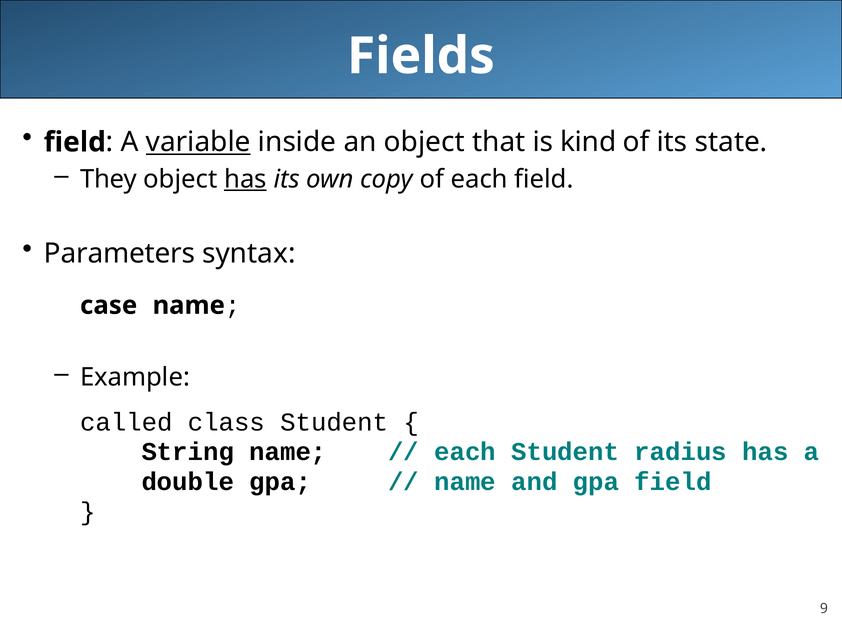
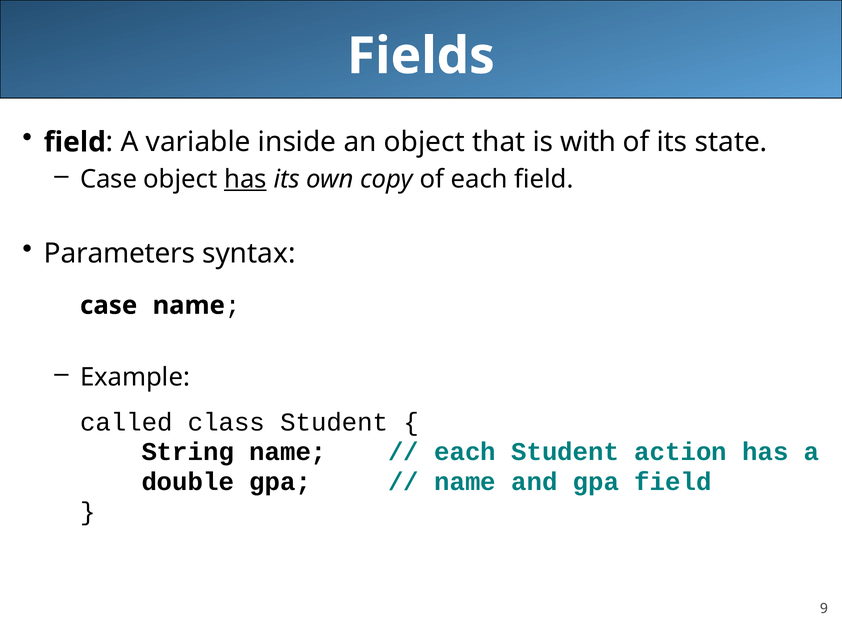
variable underline: present -> none (198, 142)
kind: kind -> with (588, 142)
They: They -> Case (109, 180)
radius: radius -> action (681, 452)
